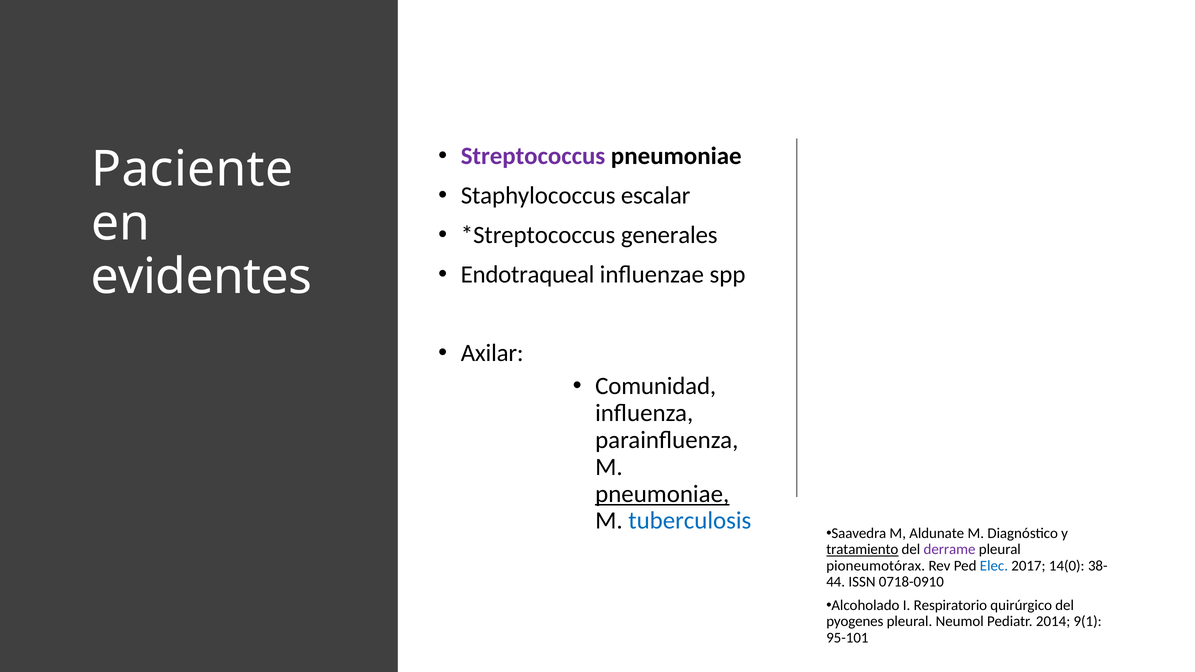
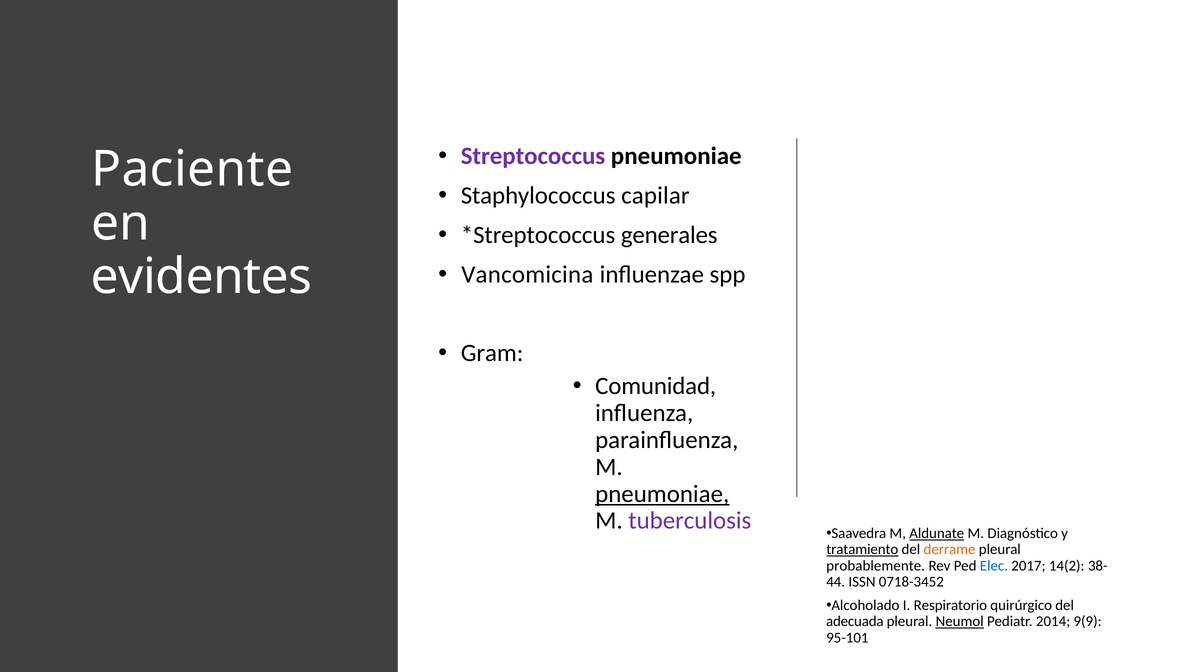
escalar: escalar -> capilar (655, 196)
Endotraqueal: Endotraqueal -> Vancomicina (527, 274)
Axilar: Axilar -> Gram (492, 353)
tuberculosis colour: blue -> purple (690, 521)
Aldunate underline: none -> present (937, 534)
derrame colour: purple -> orange (950, 550)
pioneumotórax: pioneumotórax -> probablemente (876, 566)
14(0: 14(0 -> 14(2 (1067, 566)
0718-0910: 0718-0910 -> 0718-3452 (911, 582)
pyogenes: pyogenes -> adecuada (855, 622)
Neumol underline: none -> present (960, 622)
9(1: 9(1 -> 9(9 (1088, 622)
